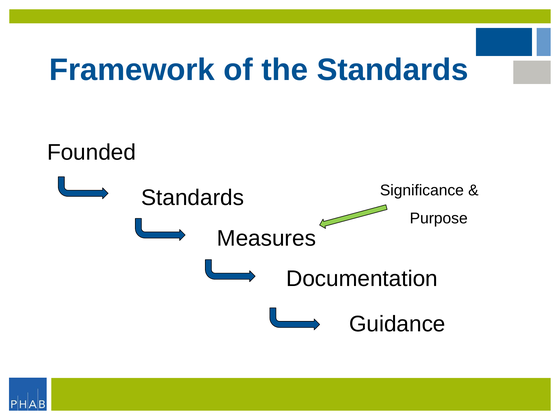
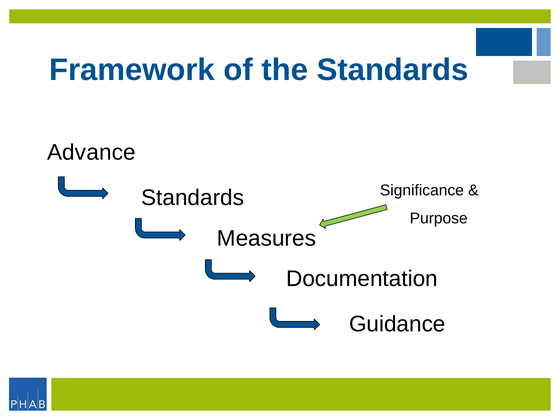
Founded: Founded -> Advance (91, 152)
